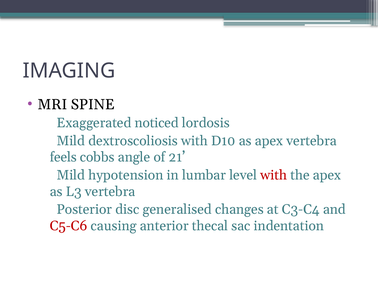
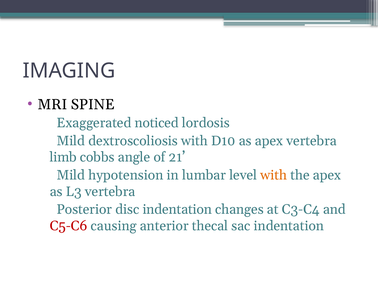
feels: feels -> limb (63, 158)
with colour: red -> orange (274, 175)
disc generalised: generalised -> indentation (177, 210)
